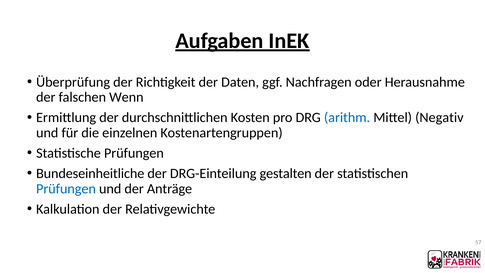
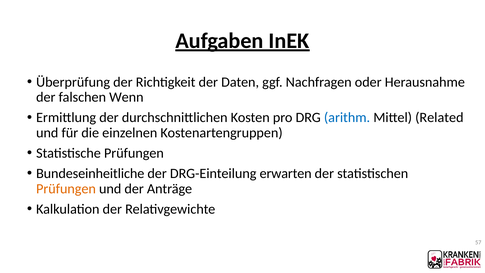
Negativ: Negativ -> Related (439, 118)
gestalten: gestalten -> erwarten (286, 173)
Prüfungen colour: blue -> orange (66, 189)
